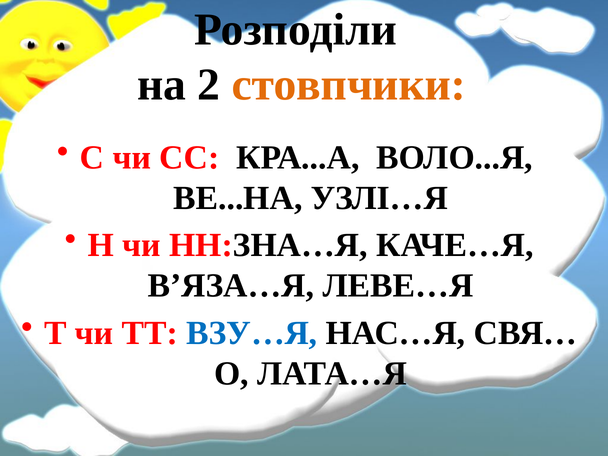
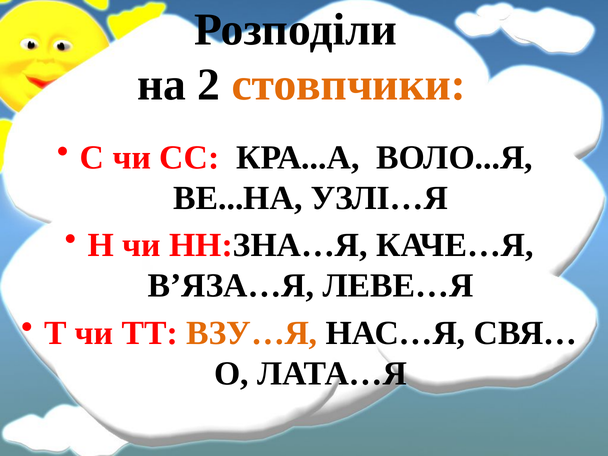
ВЗУ…Я colour: blue -> orange (252, 333)
